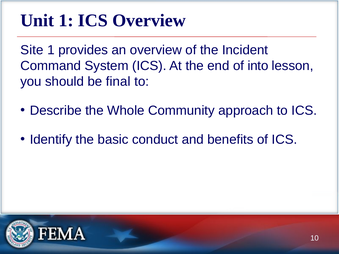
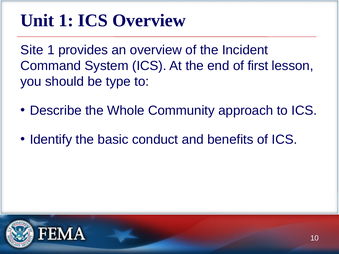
into: into -> first (258, 66)
final: final -> type (118, 82)
